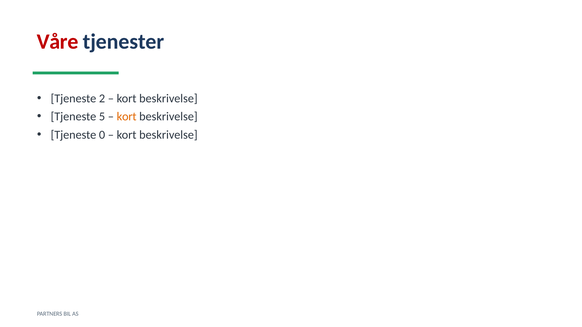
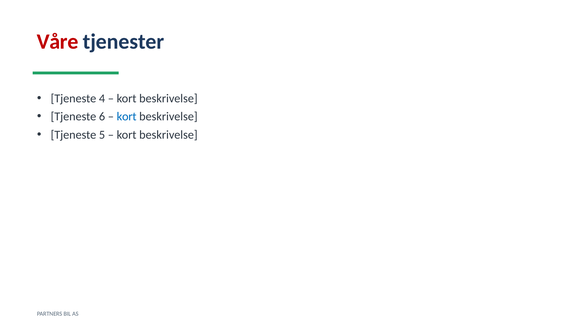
2: 2 -> 4 (102, 99)
5: 5 -> 6 (102, 117)
kort colour: orange -> blue (127, 117)
0: 0 -> 5 (102, 135)
